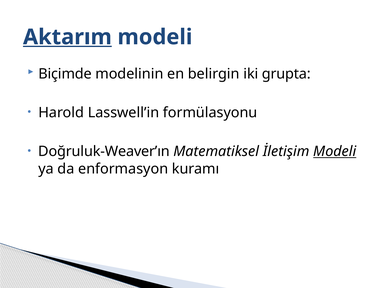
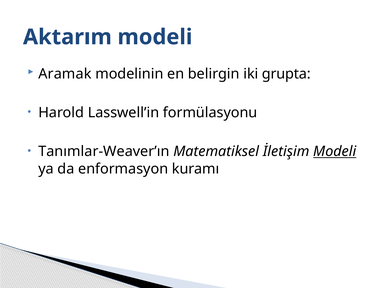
Aktarım underline: present -> none (67, 37)
Biçimde: Biçimde -> Aramak (65, 74)
Doğruluk-Weaver’ın: Doğruluk-Weaver’ın -> Tanımlar-Weaver’ın (104, 151)
